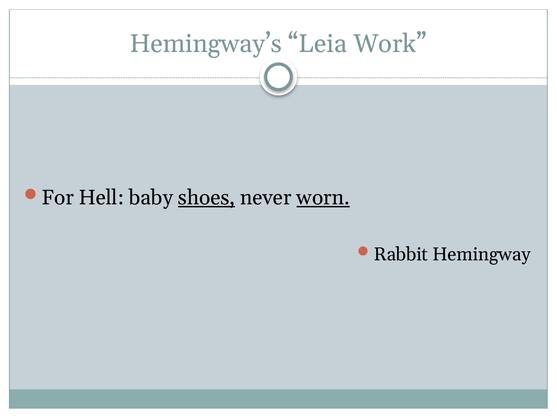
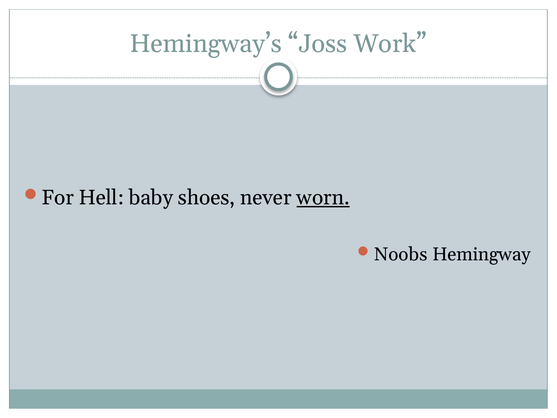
Leia: Leia -> Joss (318, 44)
shoes underline: present -> none (207, 198)
Rabbit: Rabbit -> Noobs (401, 254)
